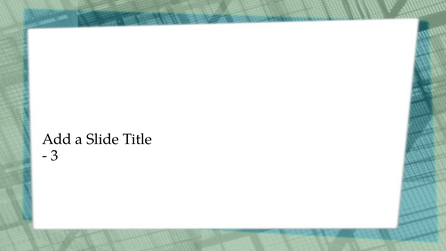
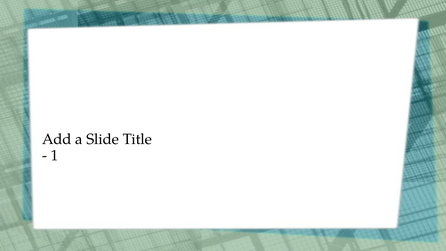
3: 3 -> 1 (55, 155)
